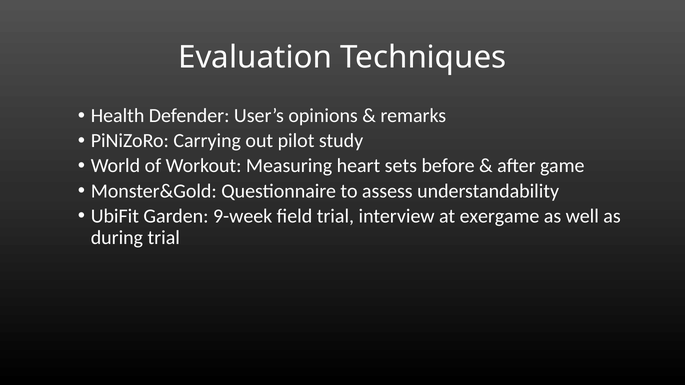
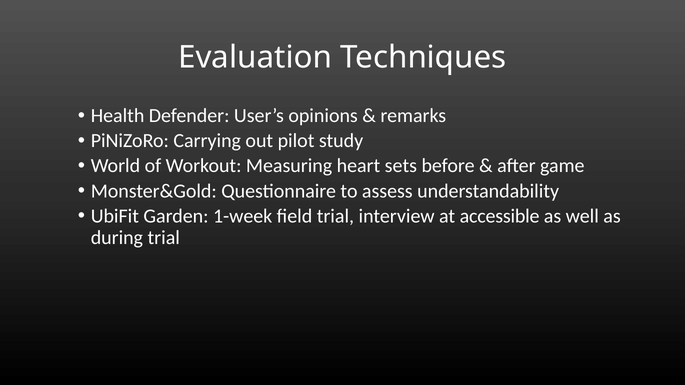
9-week: 9-week -> 1-week (243, 216)
exergame: exergame -> accessible (500, 216)
